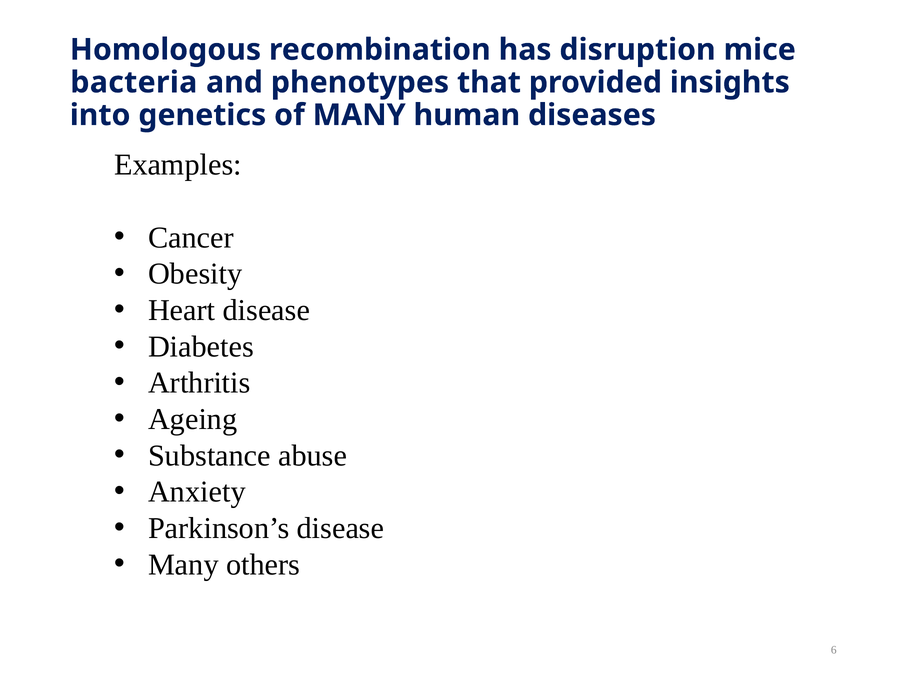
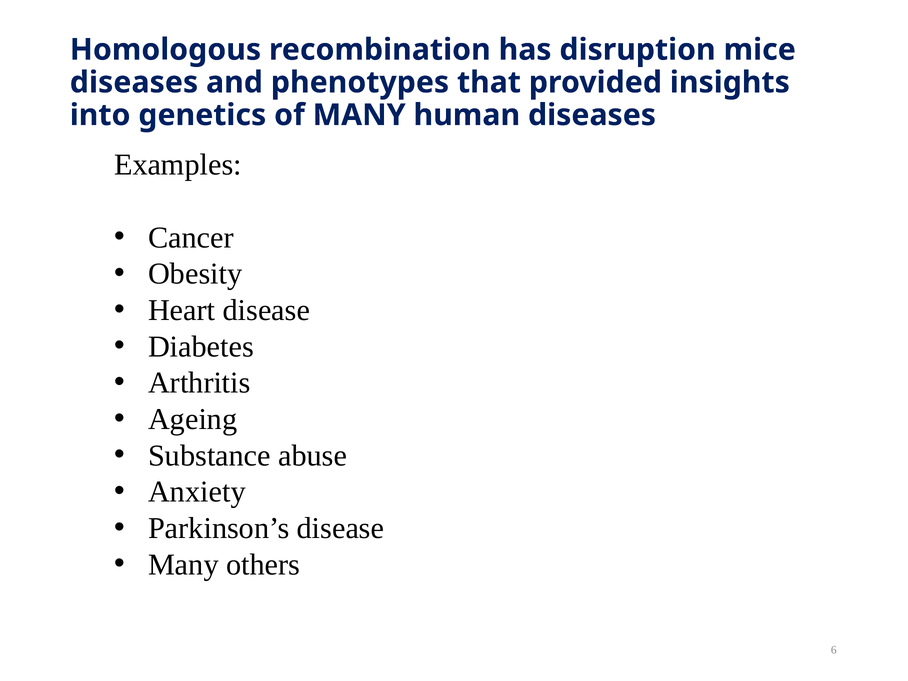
bacteria: bacteria -> diseases (134, 82)
